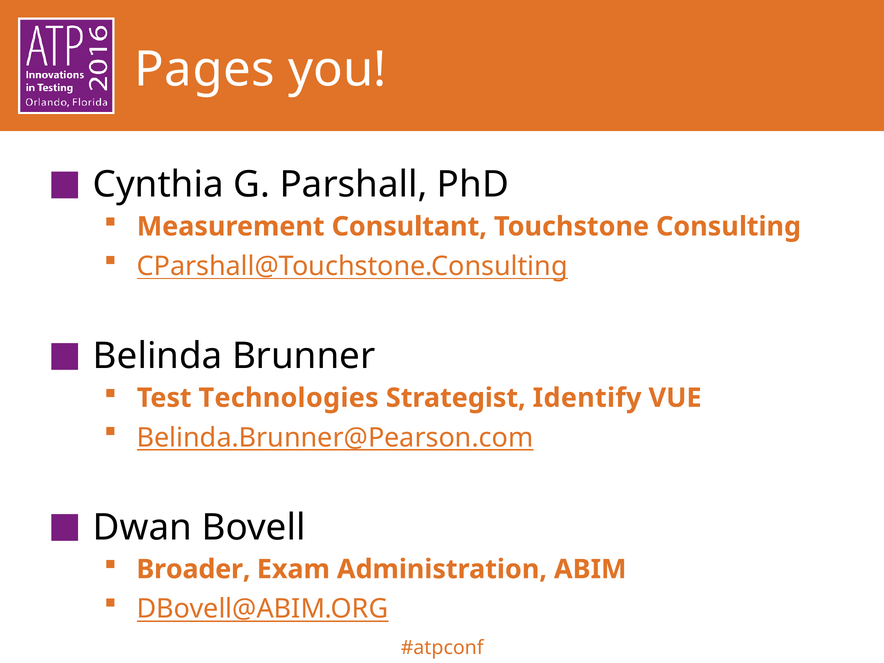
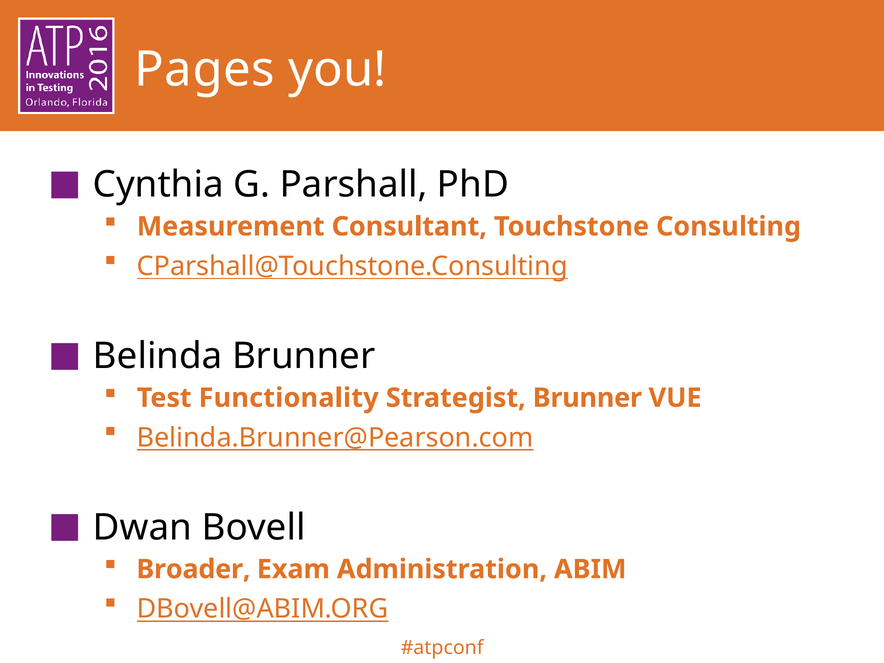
Technologies: Technologies -> Functionality (289, 398)
Strategist Identify: Identify -> Brunner (587, 398)
